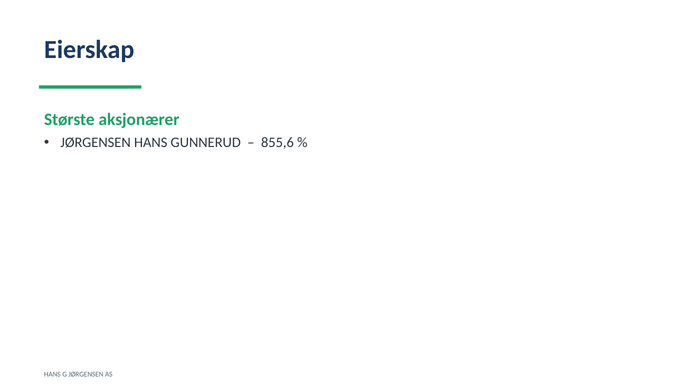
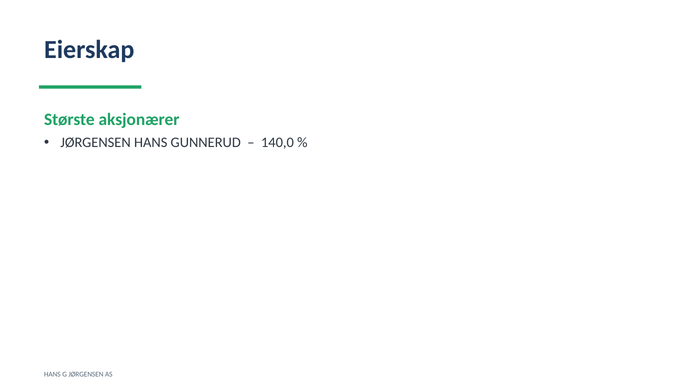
855,6: 855,6 -> 140,0 (277, 143)
